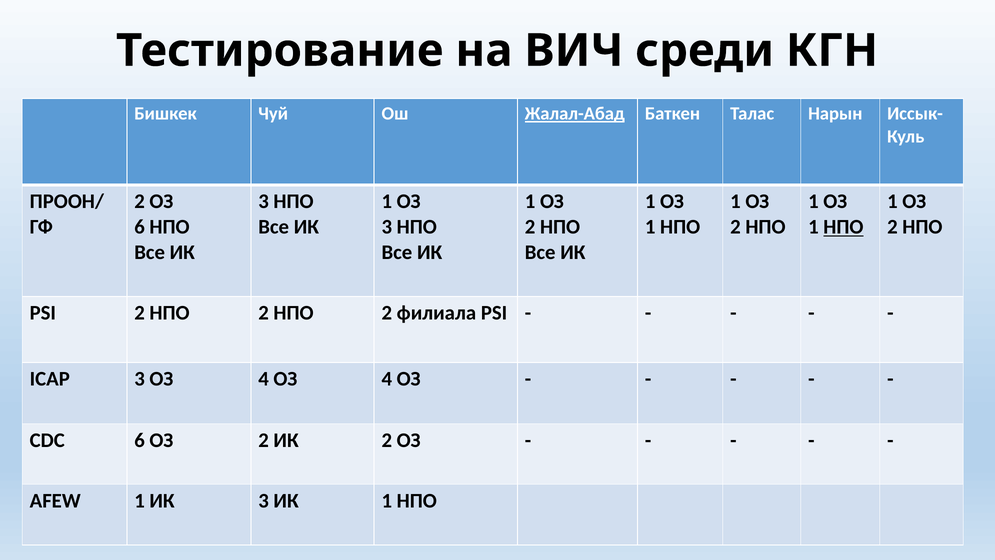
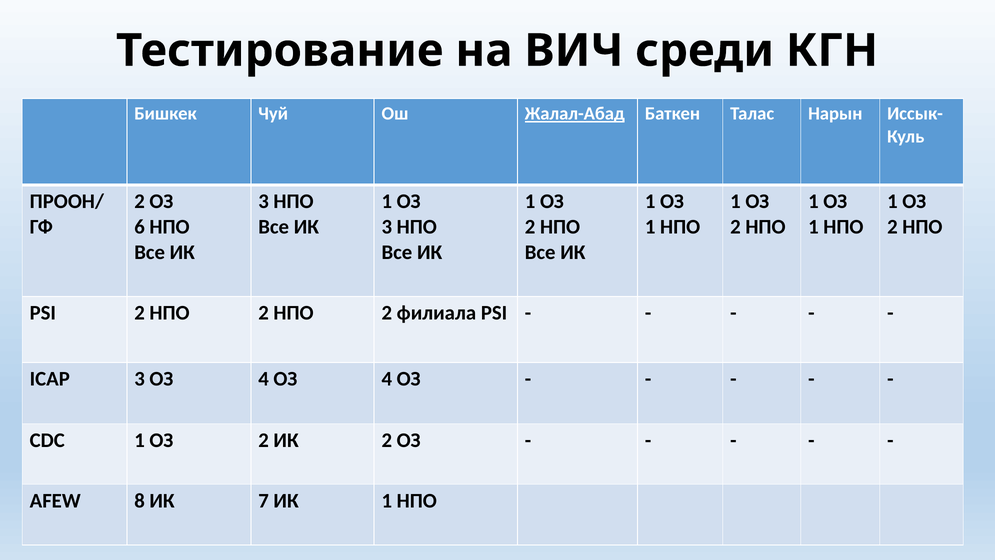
НПО underline: present -> none (843, 227)
CDC 6: 6 -> 1 (140, 440)
AFEW 1: 1 -> 8 (140, 501)
3: 3 -> 7 (264, 501)
